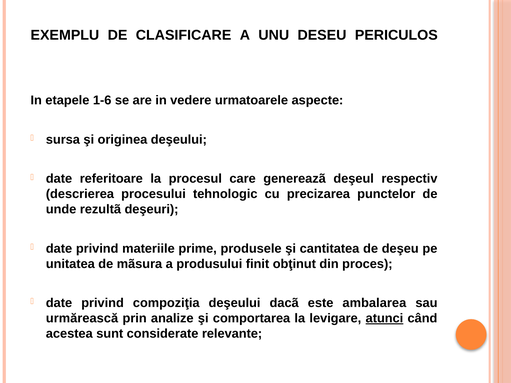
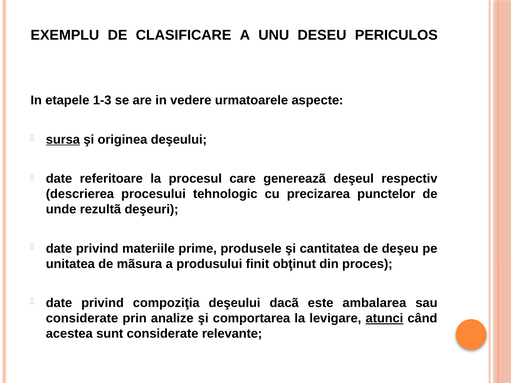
1-6: 1-6 -> 1-3 (102, 100)
sursa underline: none -> present (63, 140)
urmărească: urmărească -> considerate (82, 319)
